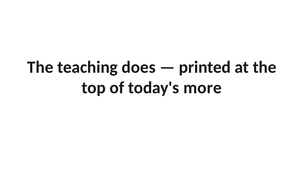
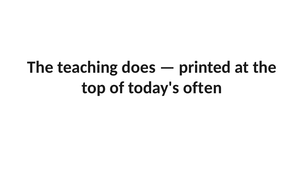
more: more -> often (203, 88)
